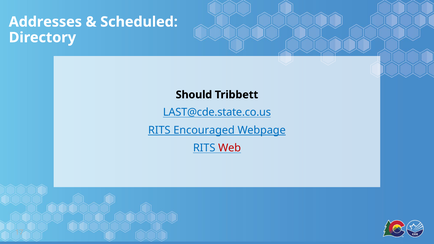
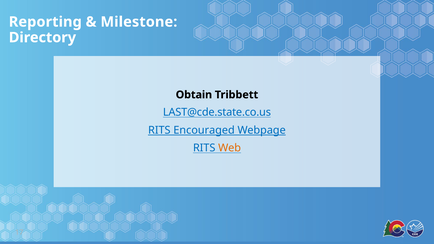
Addresses: Addresses -> Reporting (45, 22)
Scheduled: Scheduled -> Milestone (139, 22)
Should: Should -> Obtain (194, 95)
Web colour: red -> orange (230, 148)
